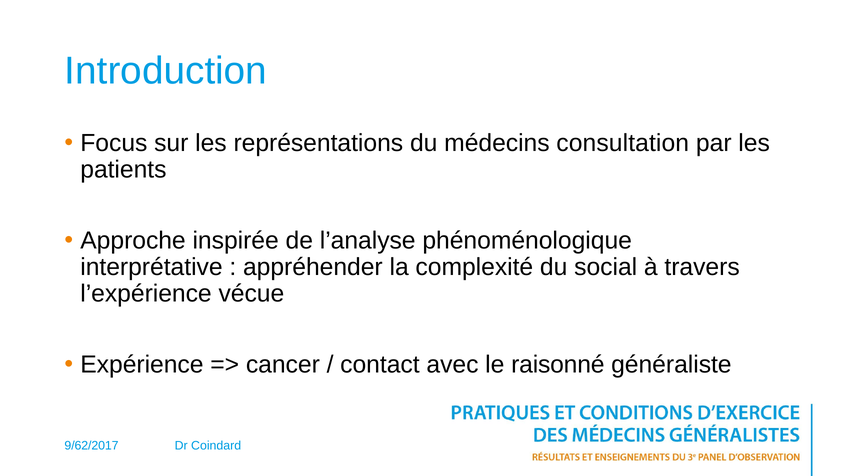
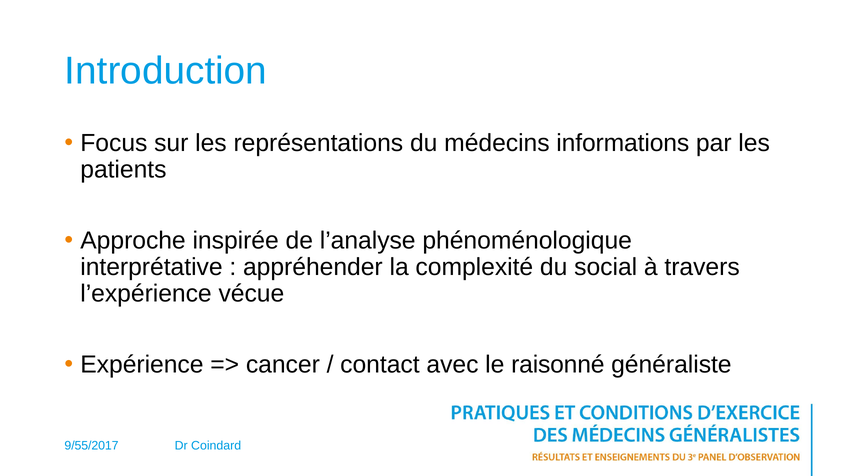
consultation: consultation -> informations (623, 143)
9/62/2017: 9/62/2017 -> 9/55/2017 (92, 445)
